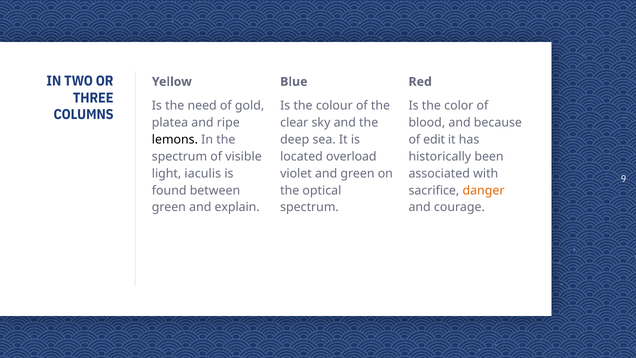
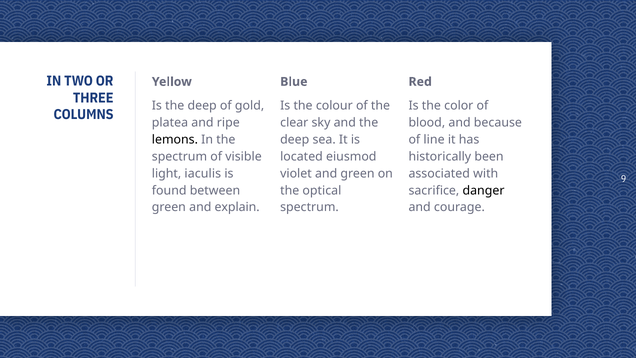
Is the need: need -> deep (202, 106)
edit: edit -> line (434, 140)
overload: overload -> eiusmod (351, 156)
danger colour: orange -> black (484, 190)
